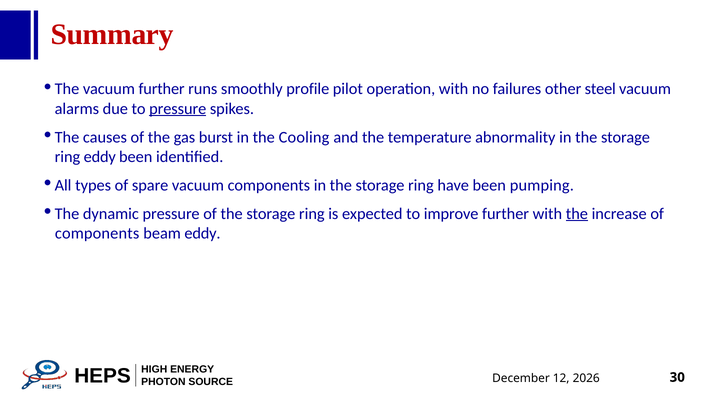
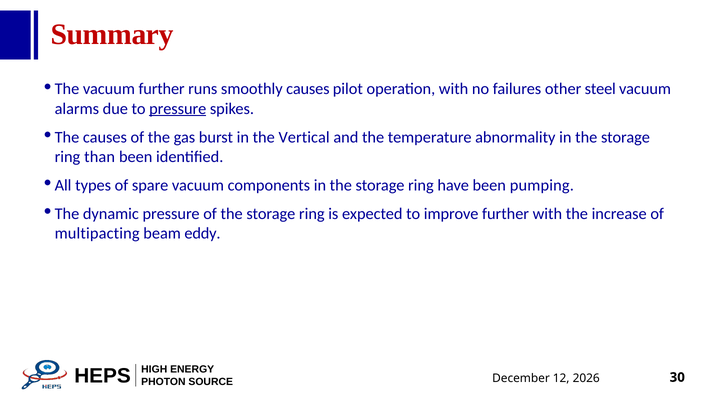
smoothly profile: profile -> causes (308, 89)
Cooling: Cooling -> Vertical (304, 137)
ring eddy: eddy -> than (100, 157)
the underline: present -> none (577, 214)
components: components -> multipacting (97, 233)
